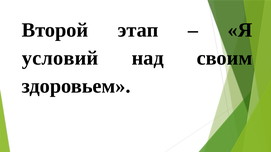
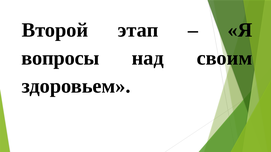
условий: условий -> вопросы (60, 58)
